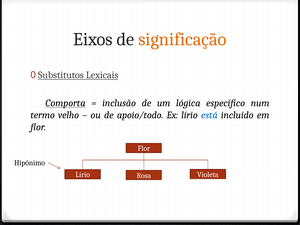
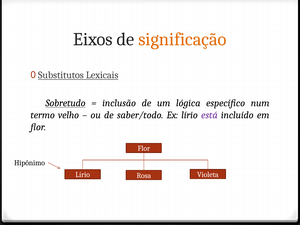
Comporta: Comporta -> Sobretudo (66, 103)
apoio/todo: apoio/todo -> saber/todo (140, 115)
está colour: blue -> purple (209, 115)
